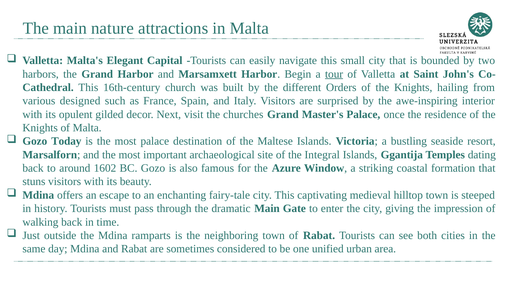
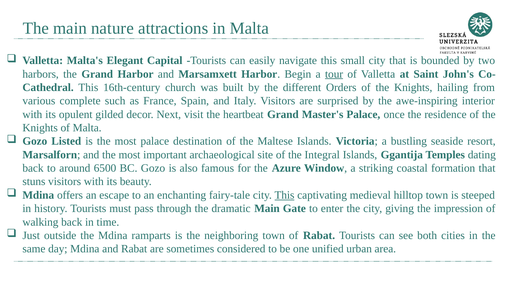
designed: designed -> complete (80, 101)
churches: churches -> heartbeat (243, 114)
Today: Today -> Listed (66, 141)
1602: 1602 -> 6500 (105, 168)
This underline: none -> present (284, 195)
